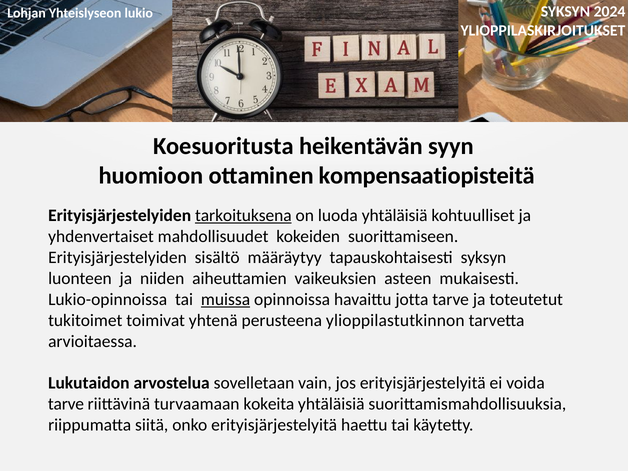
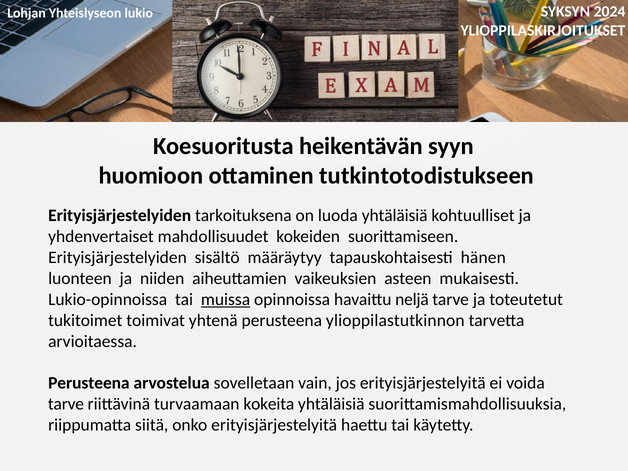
kompensaatiopisteitä: kompensaatiopisteitä -> tutkintotodistukseen (427, 175)
tarkoituksena underline: present -> none (243, 216)
tapauskohtaisesti syksyn: syksyn -> hänen (483, 258)
jotta: jotta -> neljä (412, 299)
Lukutaidon: Lukutaidon -> Perusteena (89, 383)
